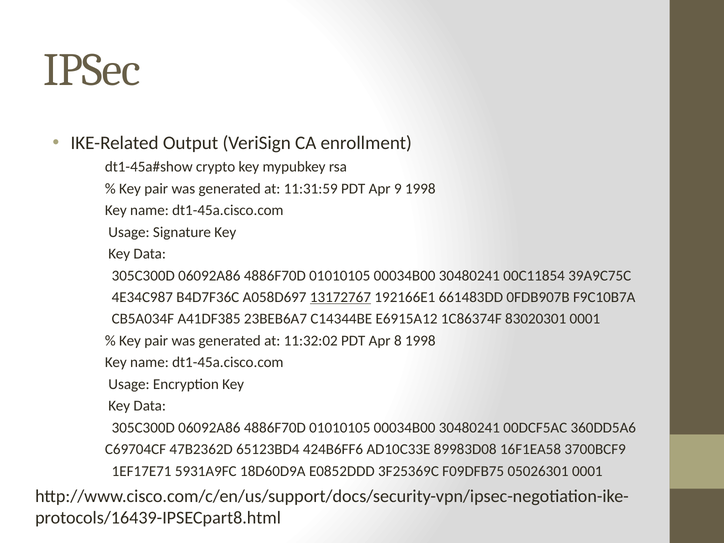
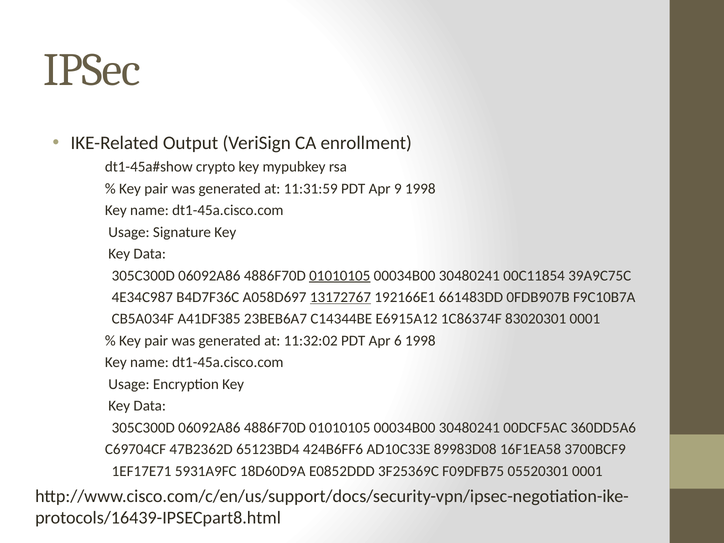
01010105 underline: none -> present (340, 276)
8: 8 -> 6 (398, 341)
05026301: 05026301 -> 05520301 (538, 471)
